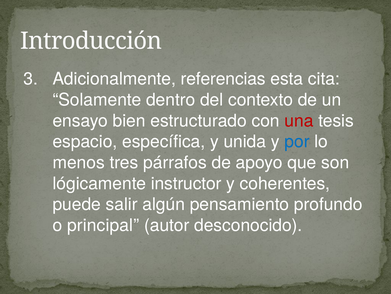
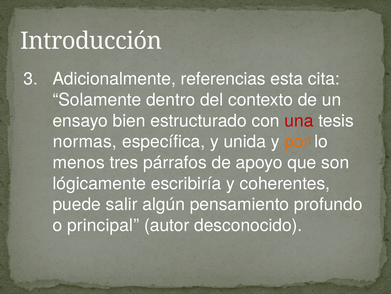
espacio: espacio -> normas (85, 141)
por colour: blue -> orange (297, 141)
instructor: instructor -> escribiría (186, 183)
